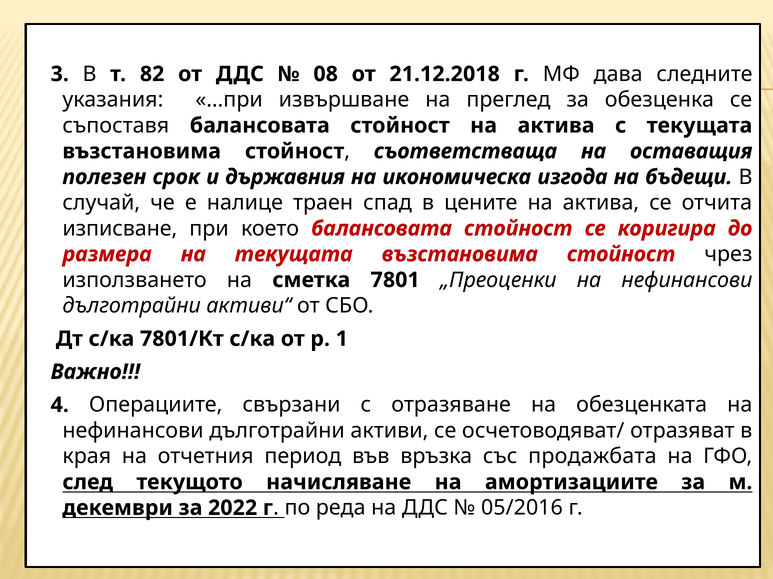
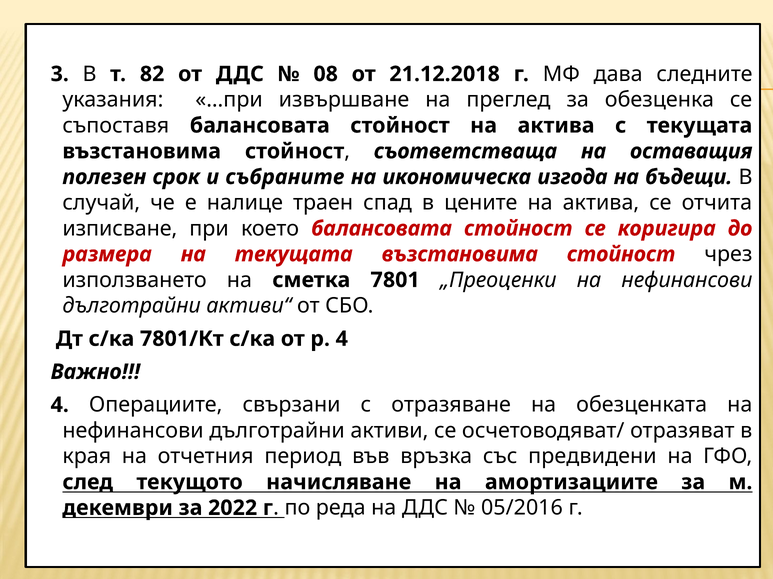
държавния: държавния -> събраните (285, 177)
р 1: 1 -> 4 (342, 339)
продажбата: продажбата -> предвидени (592, 457)
